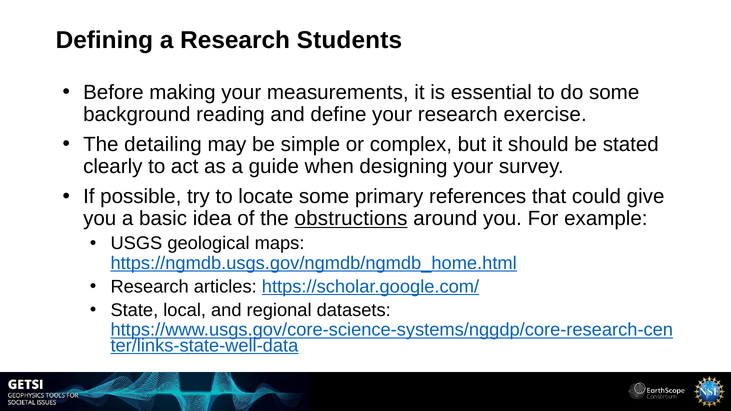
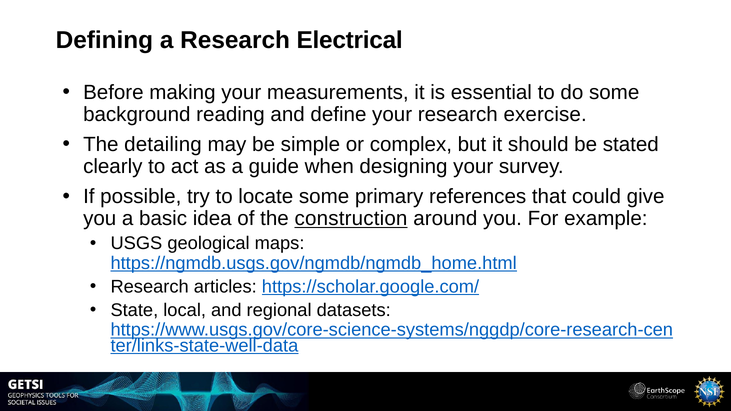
Students: Students -> Electrical (350, 40)
obstructions: obstructions -> construction (351, 219)
